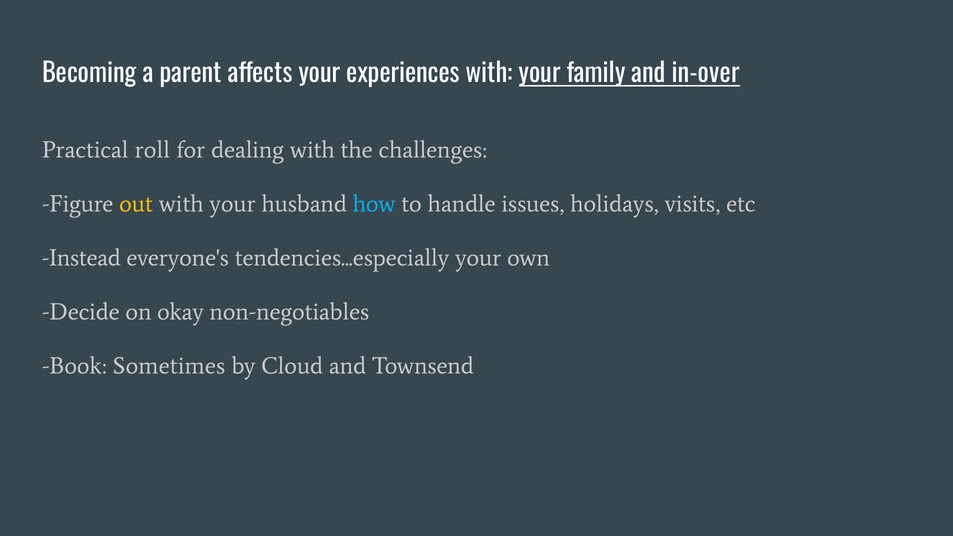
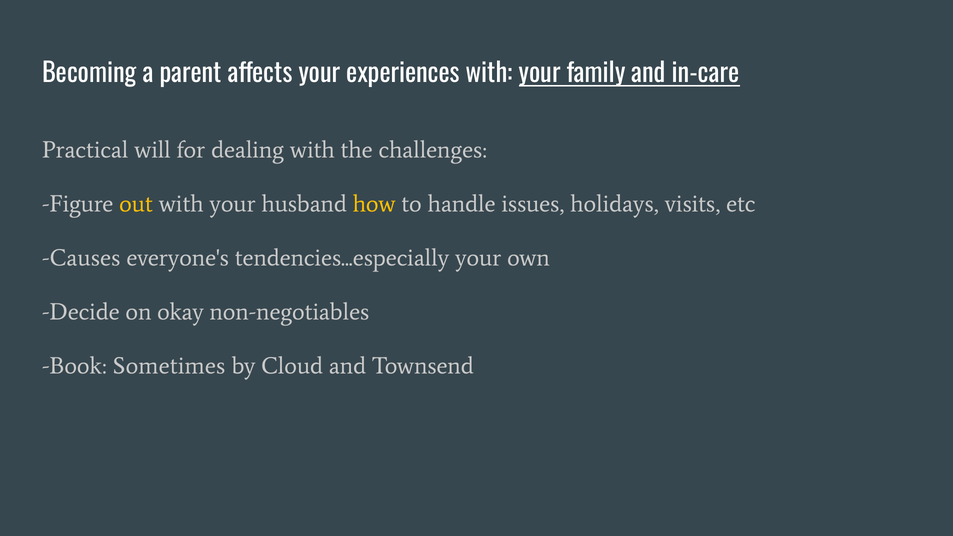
in-over: in-over -> in-care (706, 74)
roll: roll -> will (152, 150)
how colour: light blue -> yellow (374, 204)
Instead: Instead -> Causes (81, 258)
